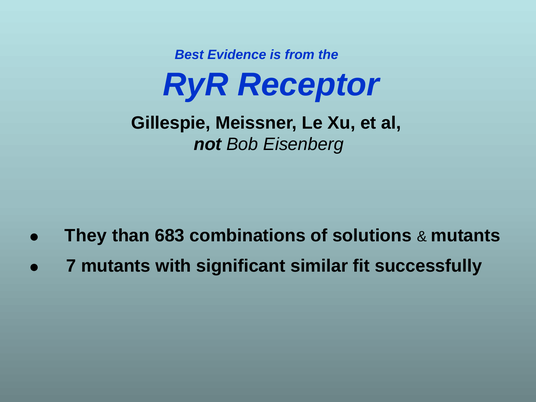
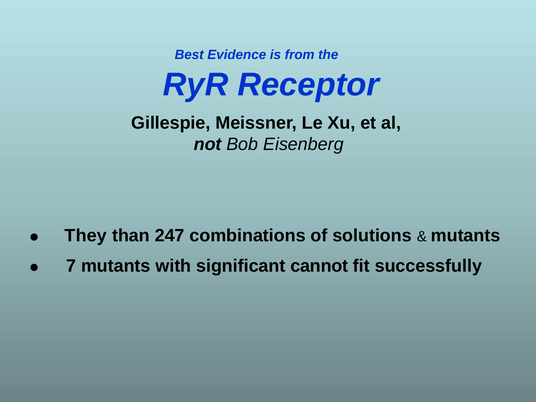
683: 683 -> 247 (170, 235)
similar: similar -> cannot (319, 266)
